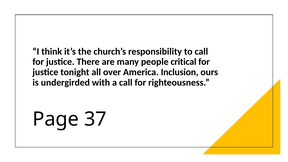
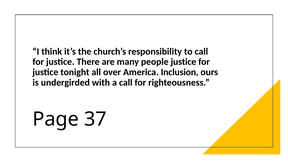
people critical: critical -> justice (183, 62)
